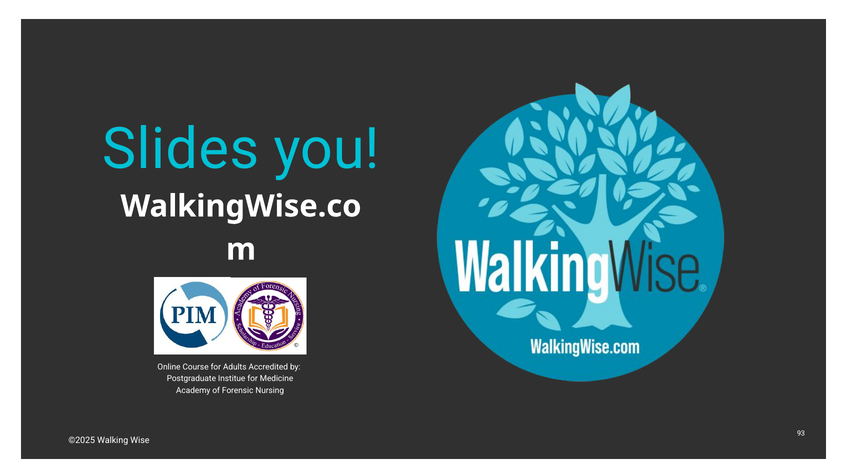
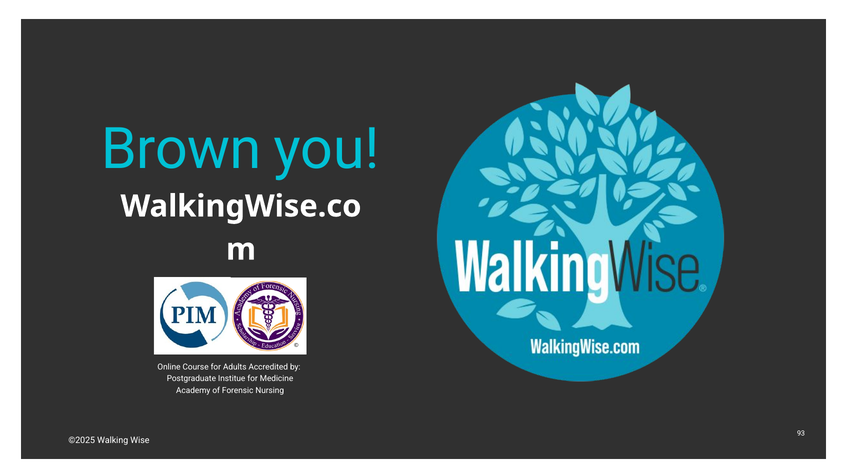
Slides: Slides -> Brown (181, 149)
